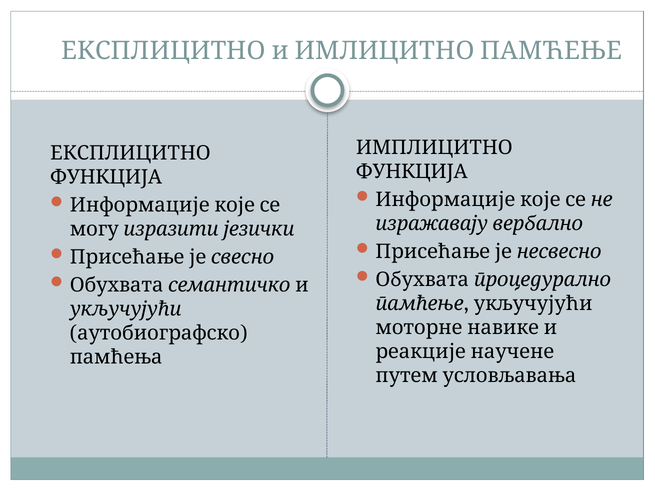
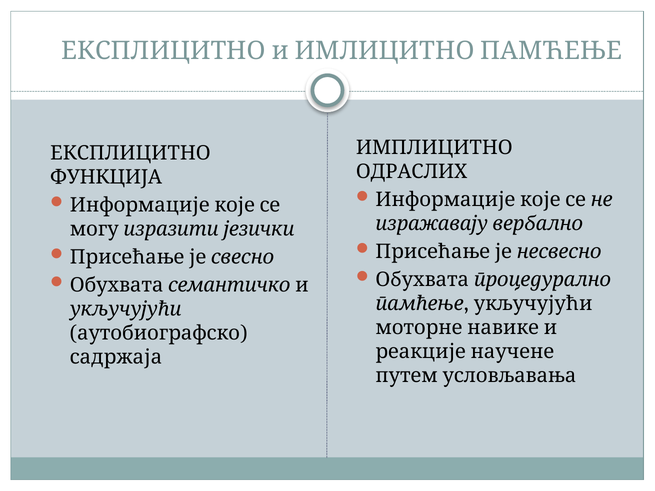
ФУНКЦИЈА: ФУНКЦИЈА -> ОДРАСЛИХ (412, 172)
памћења: памћења -> садржаја (116, 357)
